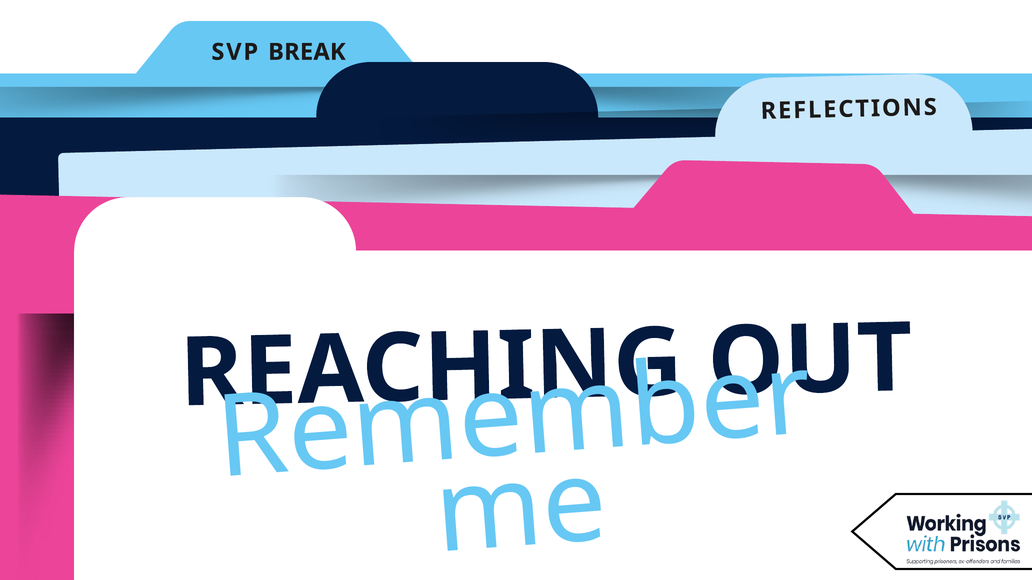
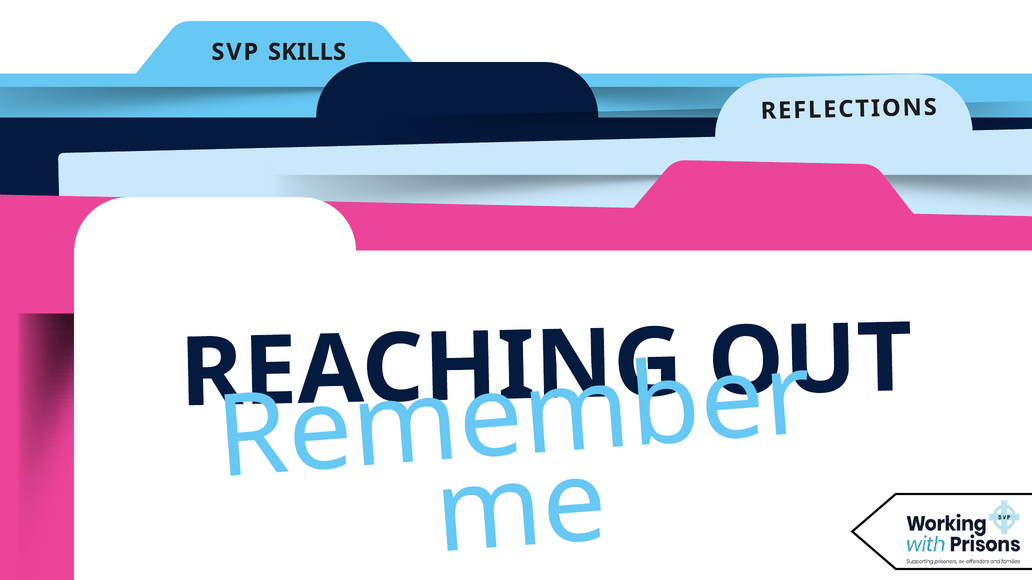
BREAK: BREAK -> SKILLS (307, 52)
